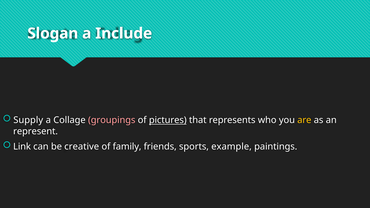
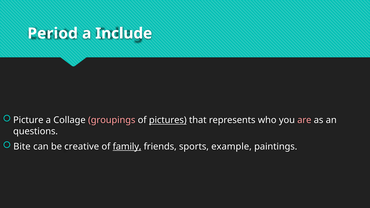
Slogan: Slogan -> Period (53, 33)
Supply: Supply -> Picture (28, 120)
are colour: yellow -> pink (304, 120)
represent: represent -> questions (36, 131)
Link: Link -> Bite (22, 147)
family underline: none -> present (127, 147)
